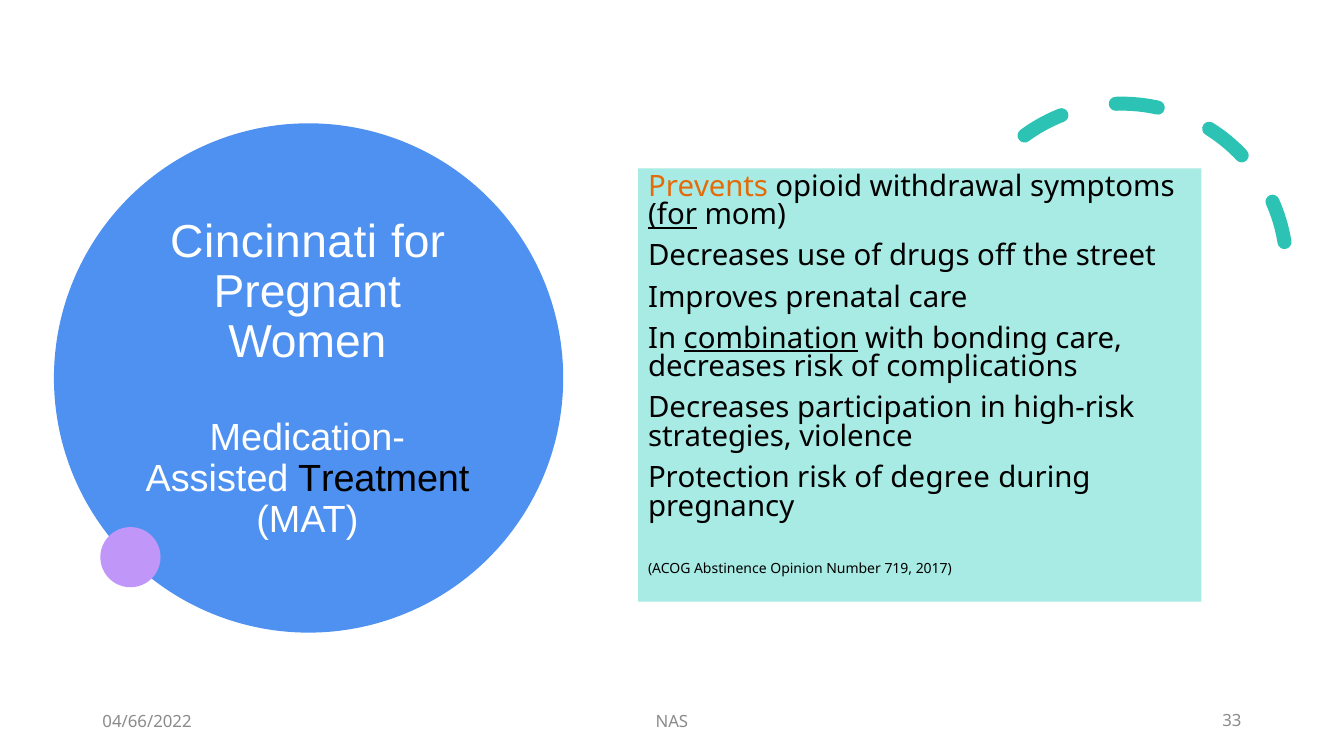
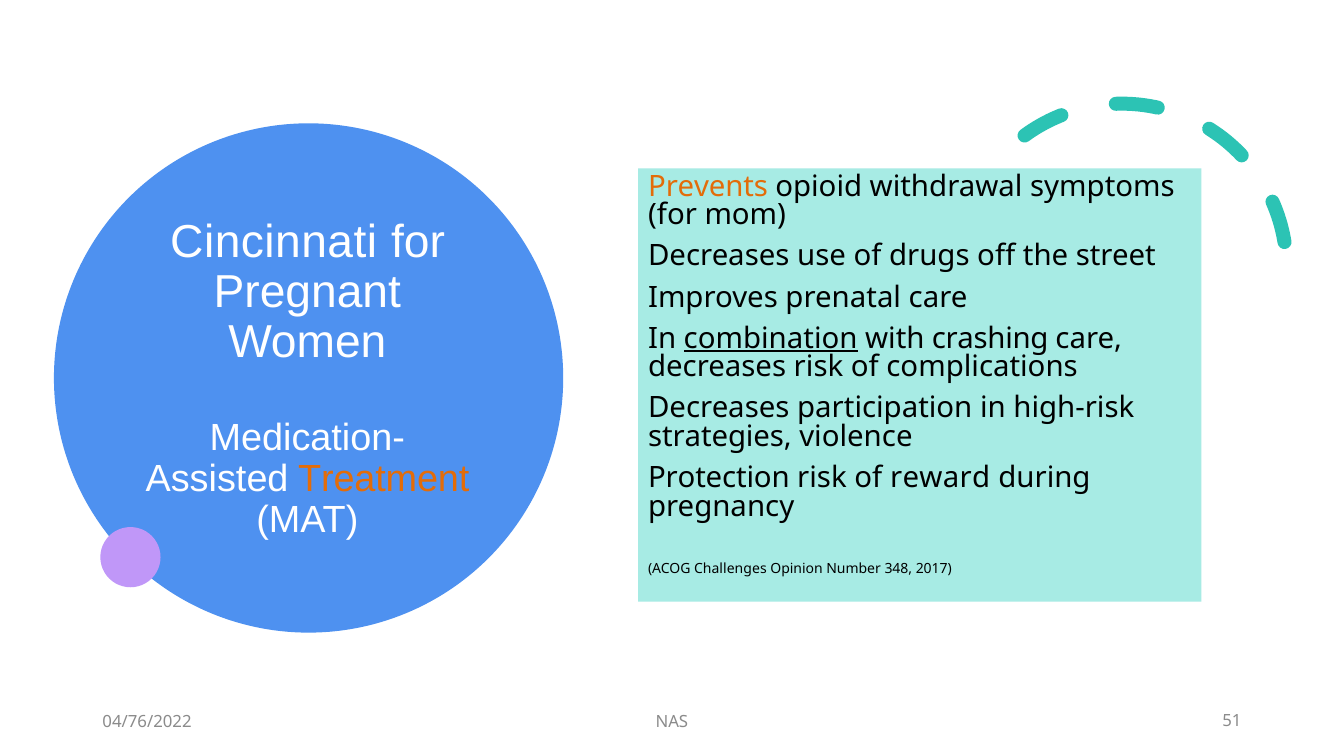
for underline: present -> none (673, 215)
bonding: bonding -> crashing (990, 339)
Treatment colour: black -> orange (384, 479)
degree: degree -> reward (940, 478)
Abstinence: Abstinence -> Challenges (730, 569)
719: 719 -> 348 (898, 569)
04/66/2022: 04/66/2022 -> 04/76/2022 (147, 722)
33: 33 -> 51 (1232, 721)
